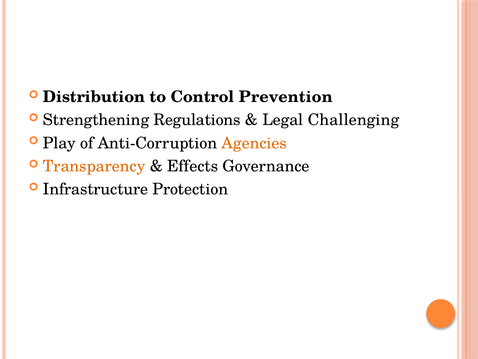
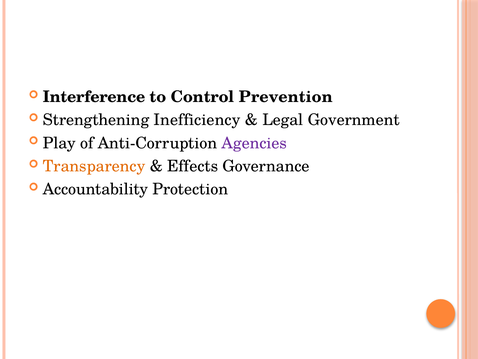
Distribution: Distribution -> Interference (94, 97)
Regulations: Regulations -> Inefficiency (197, 120)
Challenging: Challenging -> Government (354, 120)
Agencies colour: orange -> purple (254, 143)
Infrastructure: Infrastructure -> Accountability (96, 189)
